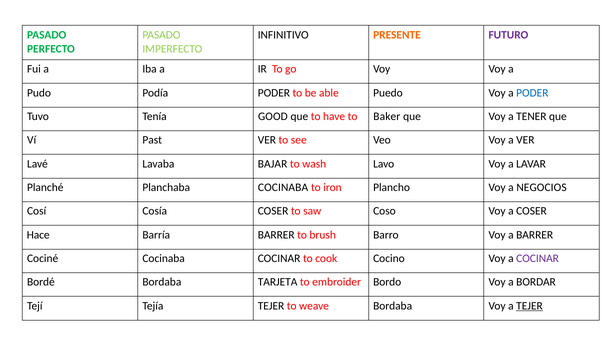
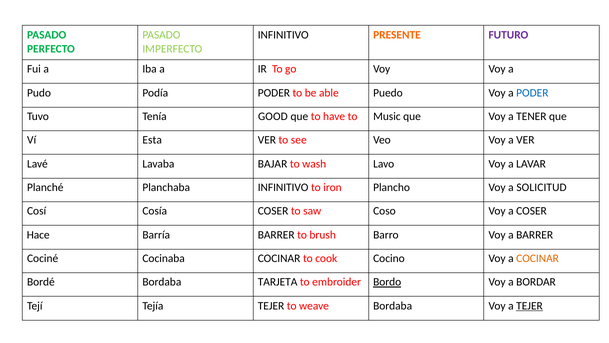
Baker: Baker -> Music (387, 116)
Past: Past -> Esta (152, 140)
Planchaba COCINABA: COCINABA -> INFINITIVO (283, 187)
NEGOCIOS: NEGOCIOS -> SOLICITUD (541, 187)
COCINAR colour: purple -> orange (538, 258)
Bordo underline: none -> present (387, 282)
